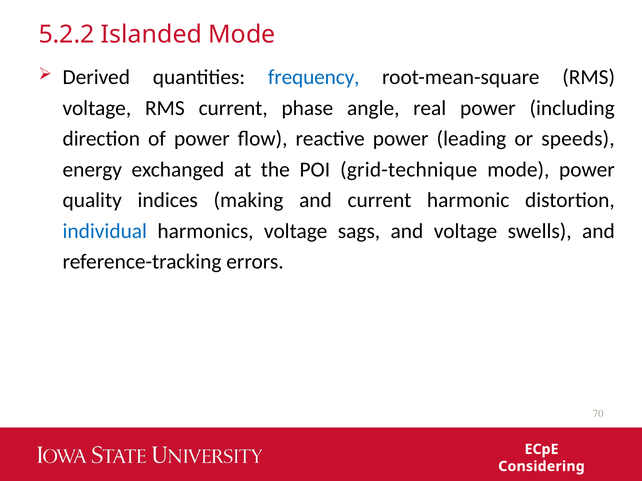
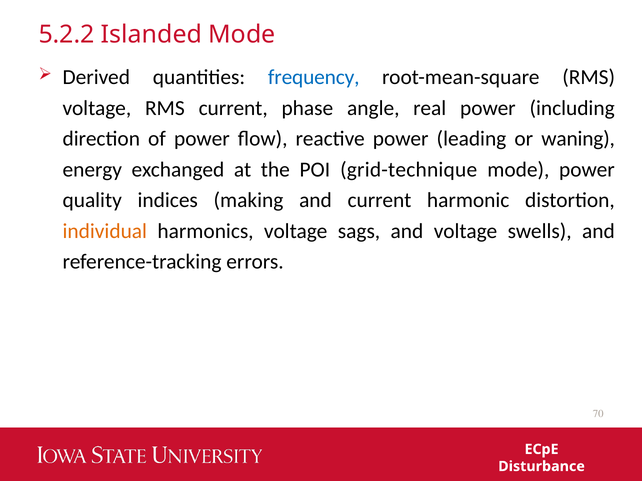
speeds: speeds -> waning (578, 139)
individual colour: blue -> orange (105, 231)
Considering: Considering -> Disturbance (542, 467)
